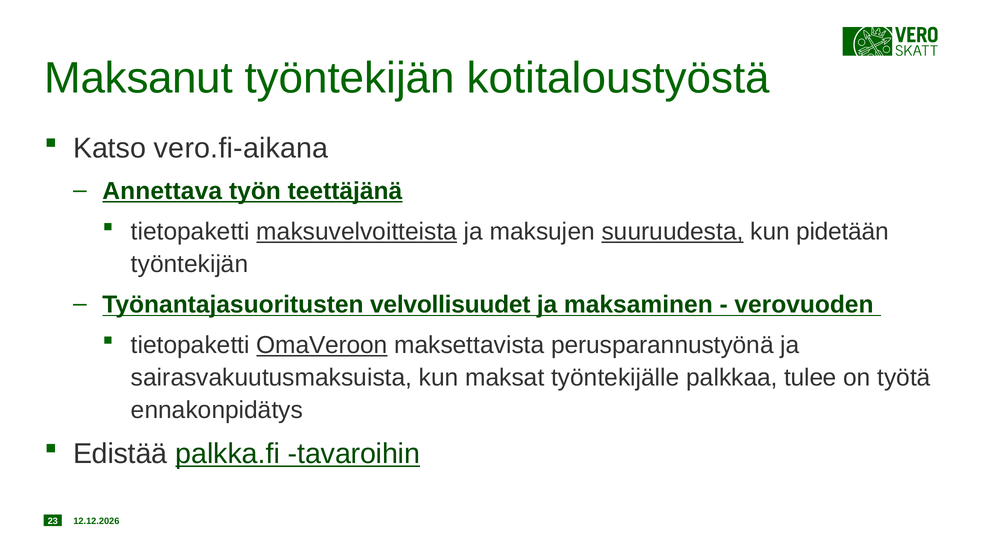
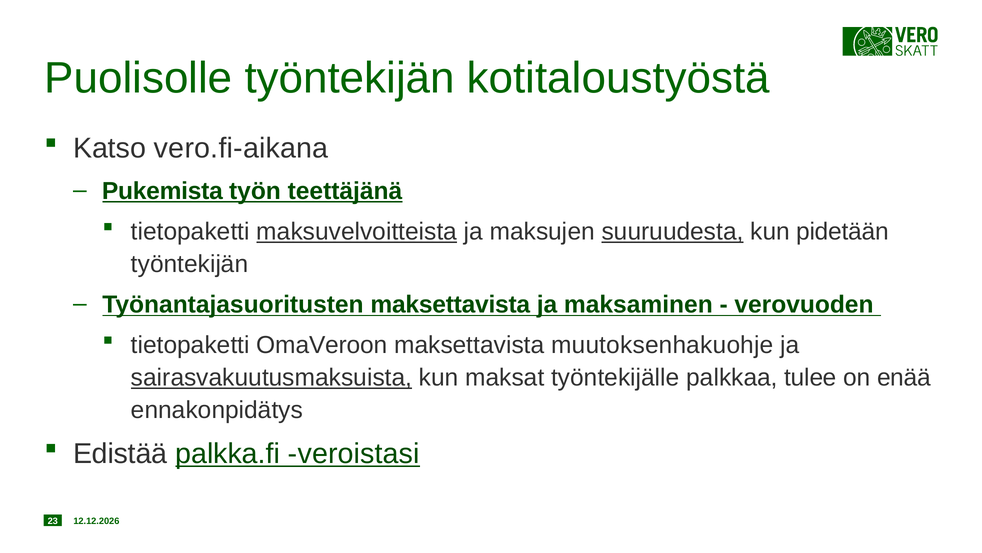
Maksanut: Maksanut -> Puolisolle (138, 78)
Annettava: Annettava -> Pukemista (162, 191)
Työnantajasuoritusten velvollisuudet: velvollisuudet -> maksettavista (450, 304)
OmaVeroon underline: present -> none (322, 345)
perusparannustyönä: perusparannustyönä -> muutoksenhakuohje (662, 345)
sairasvakuutusmaksuista underline: none -> present (272, 377)
työtä: työtä -> enää (904, 377)
tavaroihin: tavaroihin -> veroistasi (354, 454)
